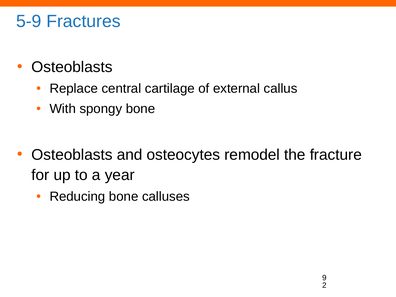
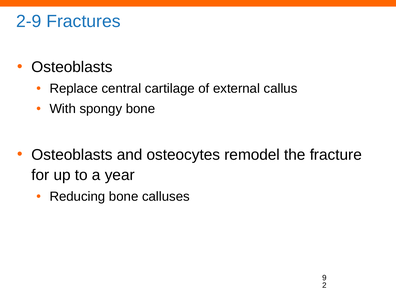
5-9: 5-9 -> 2-9 (29, 21)
